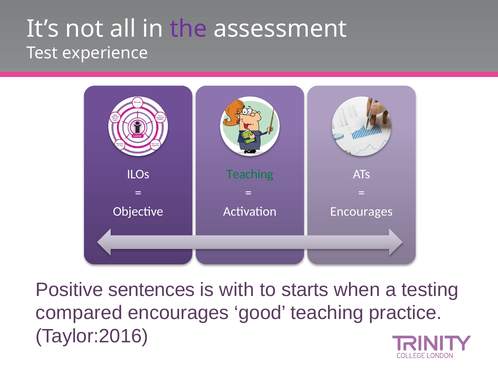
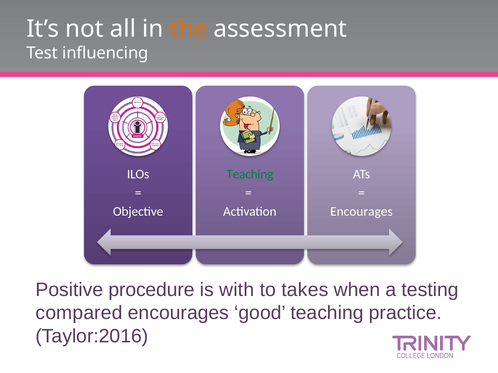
the colour: purple -> orange (188, 29)
experience: experience -> influencing (105, 53)
sentences: sentences -> procedure (152, 290)
starts: starts -> takes (305, 290)
